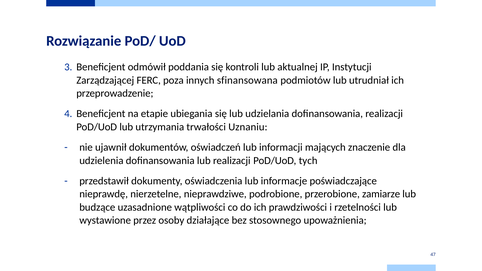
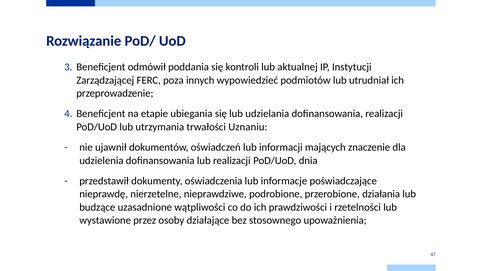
sfinansowana: sfinansowana -> wypowiedzieć (247, 80)
tych: tych -> dnia (308, 161)
zamiarze: zamiarze -> działania (381, 194)
